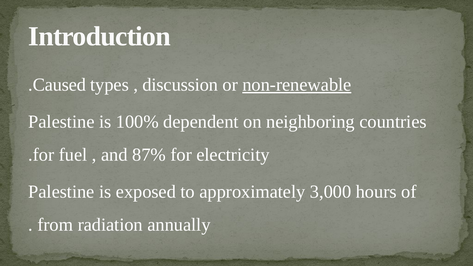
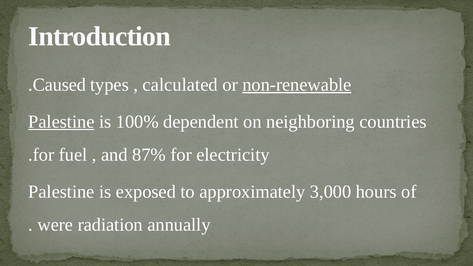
discussion: discussion -> calculated (180, 85)
Palestine underline: none -> present (61, 122)
from: from -> were (55, 225)
